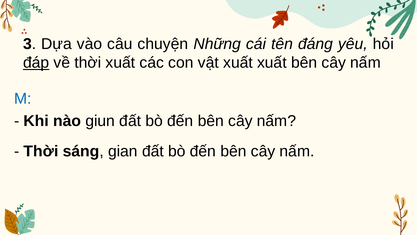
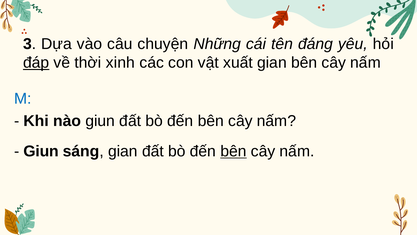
thời xuất: xuất -> xinh (120, 63)
xuất xuất: xuất -> gian (272, 63)
Thời: Thời -> Giun (41, 151)
bên underline: none -> present (233, 151)
